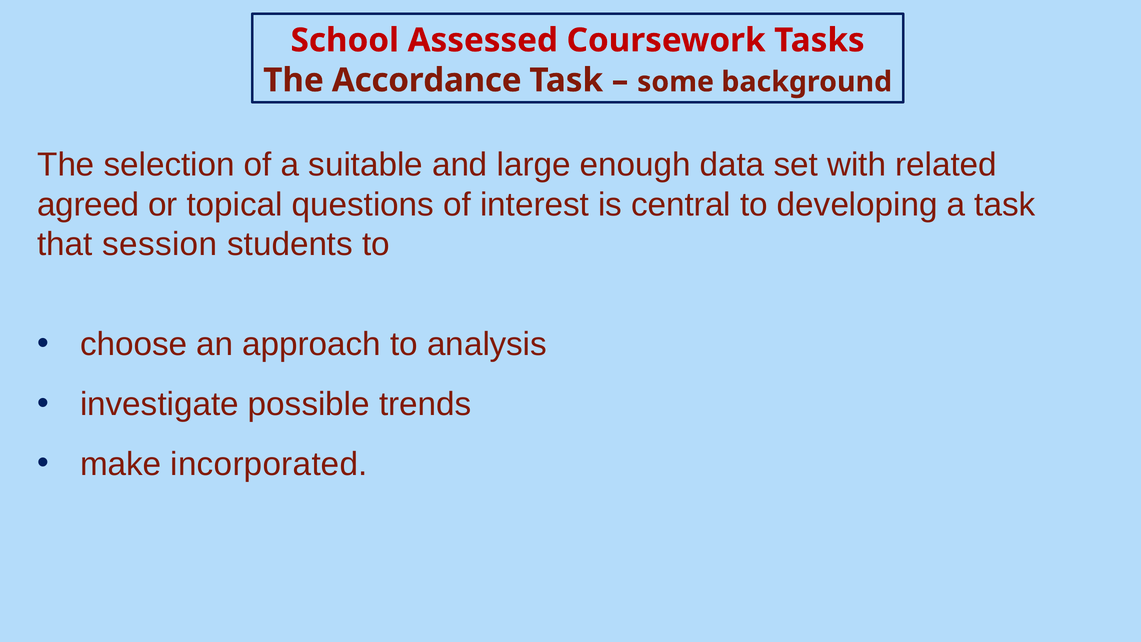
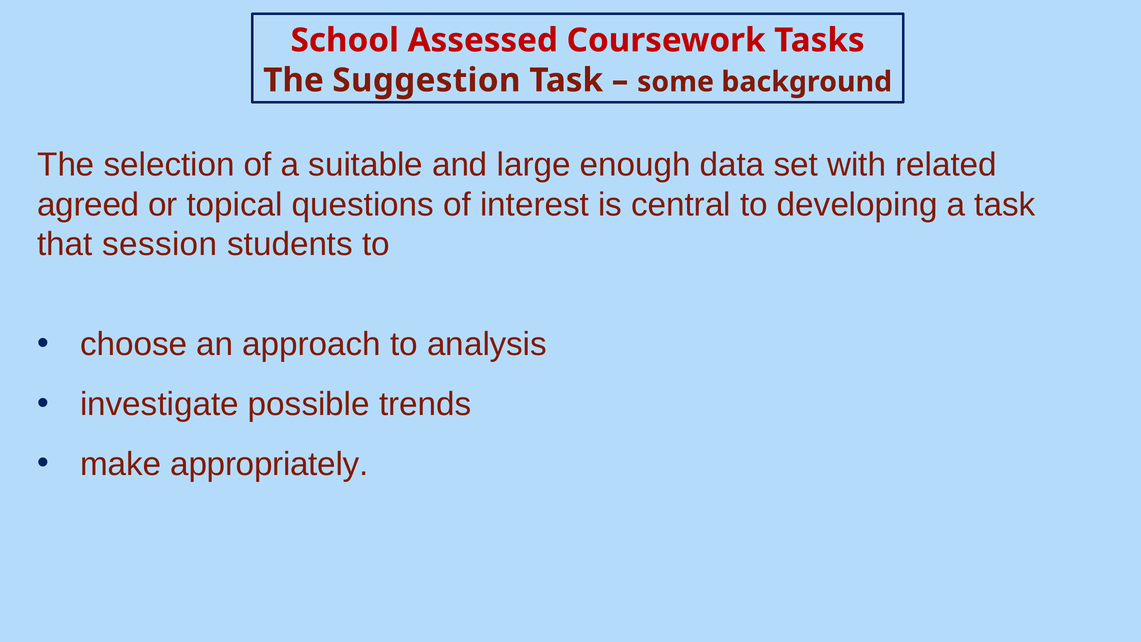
Accordance: Accordance -> Suggestion (426, 80)
incorporated: incorporated -> appropriately (269, 464)
